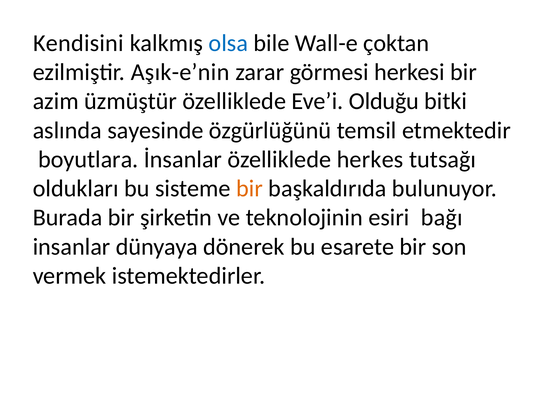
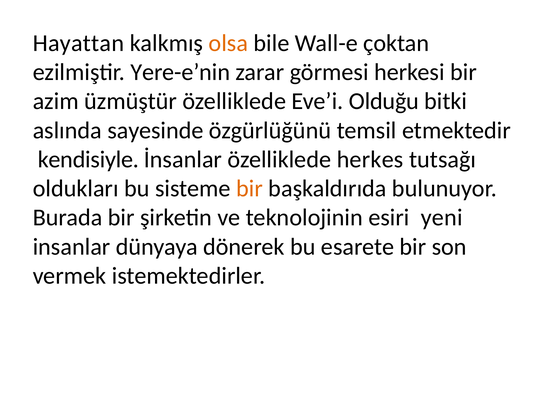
Kendisini: Kendisini -> Hayattan (78, 43)
olsa colour: blue -> orange (228, 43)
Aşık-e’nin: Aşık-e’nin -> Yere-e’nin (180, 72)
boyutlara: boyutlara -> kendisiyle (88, 159)
bağı: bağı -> yeni (442, 218)
